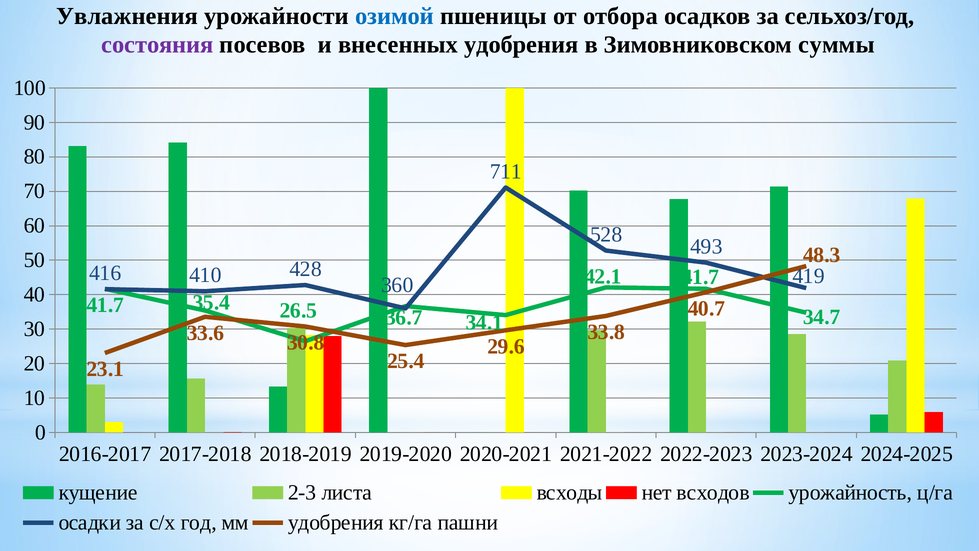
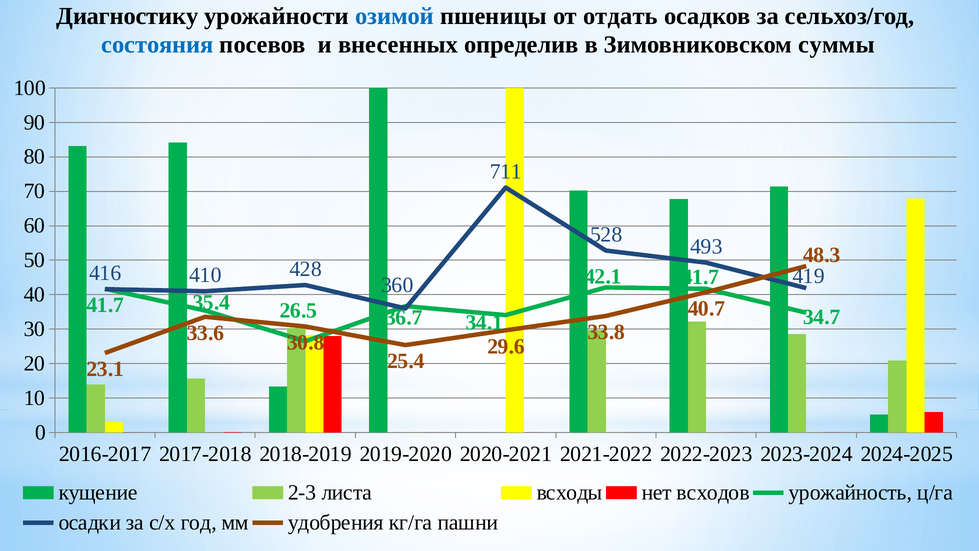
Увлажнения: Увлажнения -> Диагностику (127, 16)
отбора: отбора -> отдать (620, 16)
состояния colour: purple -> blue (158, 45)
внесенных удобрения: удобрения -> определив (521, 45)
